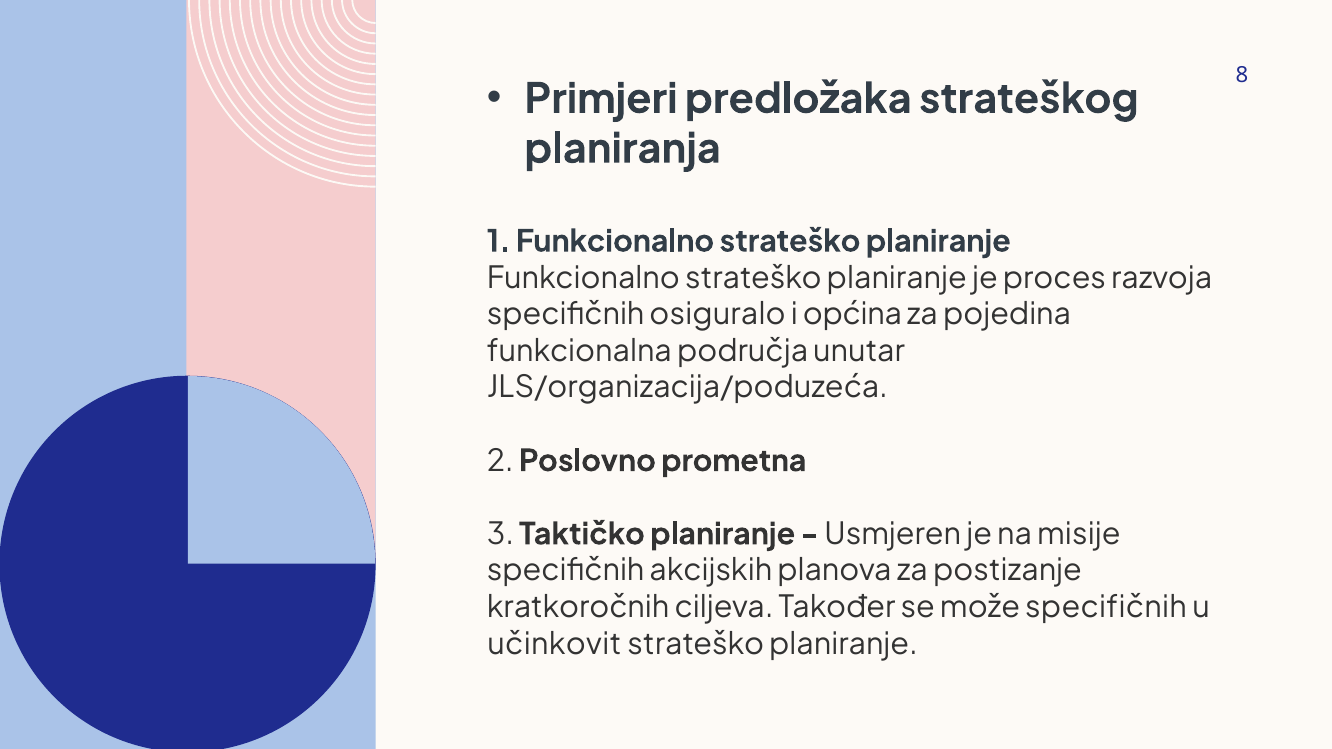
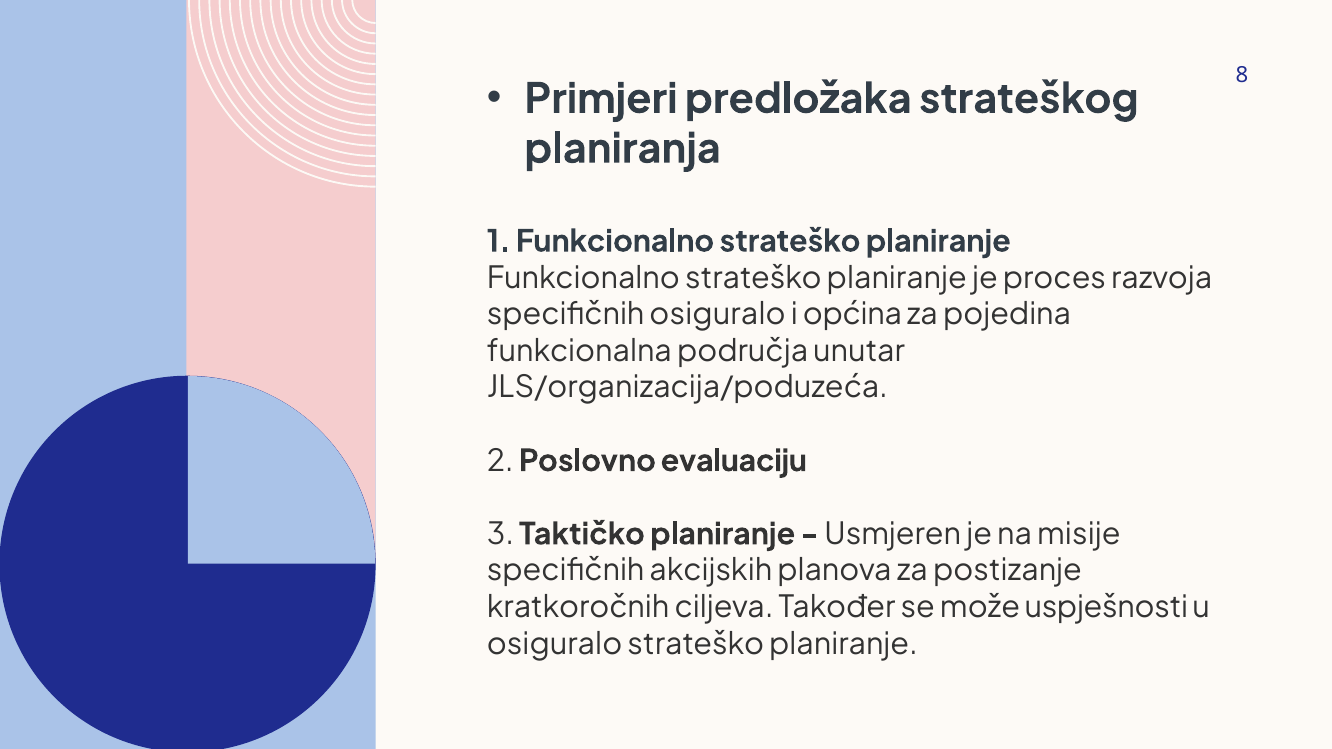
prometna: prometna -> evaluaciju (734, 461)
može specifičnih: specifičnih -> uspješnosti (1106, 608)
učinkovit: učinkovit -> osiguralo (555, 644)
